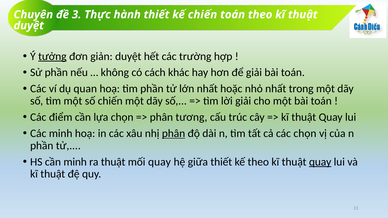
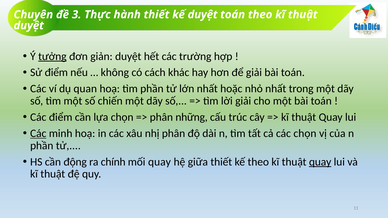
kế chiến: chiến -> duyệt (203, 15)
Sử phần: phần -> điểm (56, 73)
tương: tương -> những (192, 117)
Các underline: none -> present (38, 134)
phân underline: present -> none (174, 134)
cần minh: minh -> động (75, 162)
ra thuật: thuật -> chính (113, 162)
